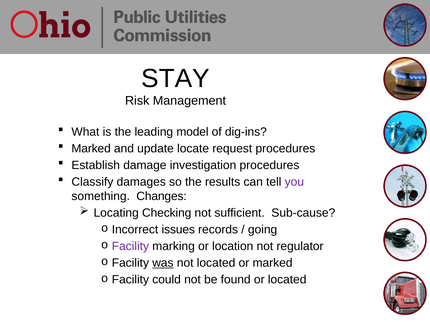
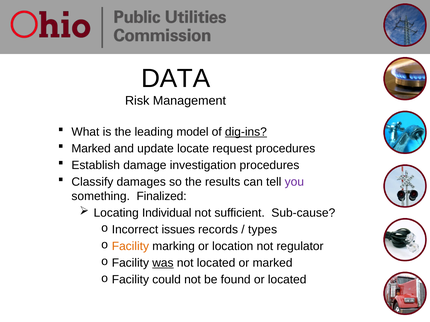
STAY: STAY -> DATA (176, 79)
dig-ins underline: none -> present (246, 132)
Changes: Changes -> Finalized (162, 197)
Checking: Checking -> Individual (167, 213)
going: going -> types (263, 230)
Facility colour: purple -> orange (130, 247)
